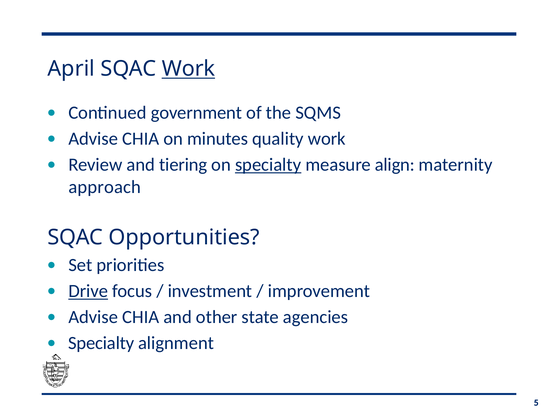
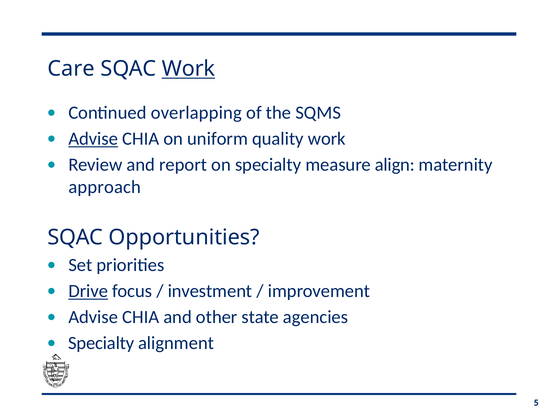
April: April -> Care (71, 69)
government: government -> overlapping (196, 113)
Advise underline: none -> present (93, 139)
minutes: minutes -> uniform (218, 139)
tiering: tiering -> report (183, 165)
specialty underline: present -> none (268, 165)
